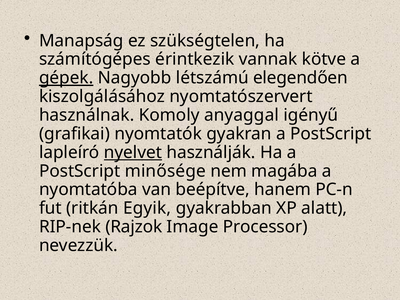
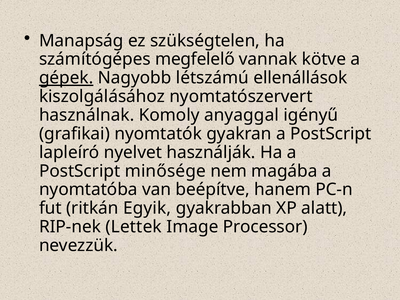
érintkezik: érintkezik -> megfelelő (195, 59)
elegendően: elegendően -> ellenállások (300, 78)
nyelvet underline: present -> none (133, 152)
Rajzok: Rajzok -> Lettek (134, 227)
